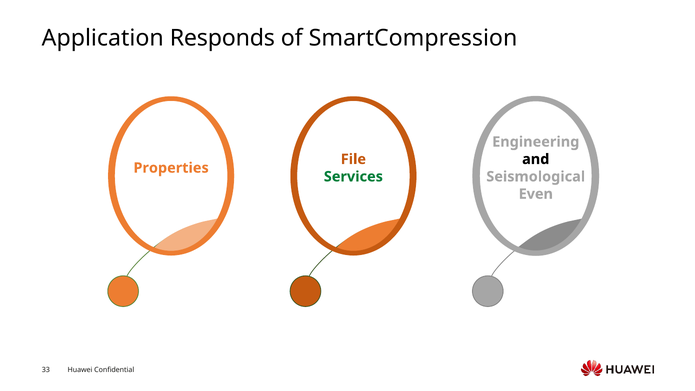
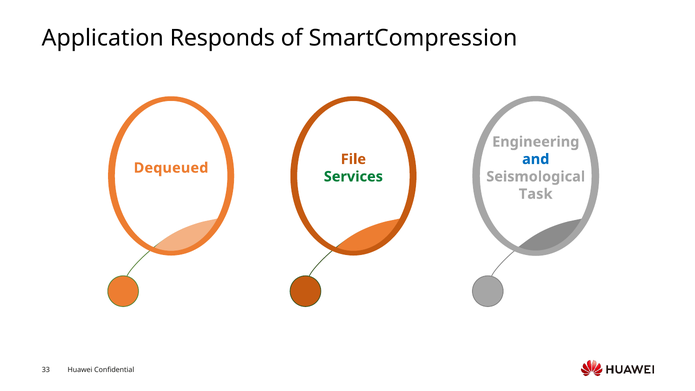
and colour: black -> blue (536, 159)
Properties: Properties -> Dequeued (171, 168)
Even: Even -> Task (536, 194)
